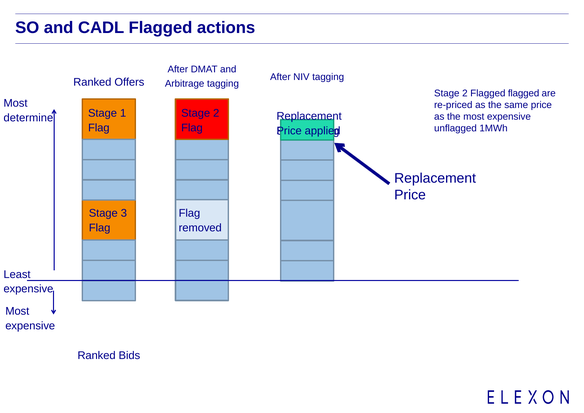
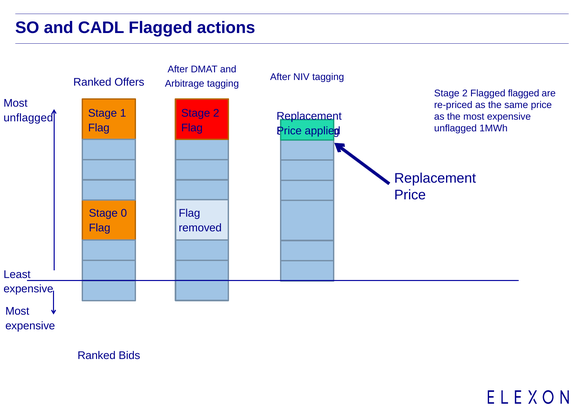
determine: determine -> unflagged (28, 118)
3: 3 -> 0 (124, 213)
